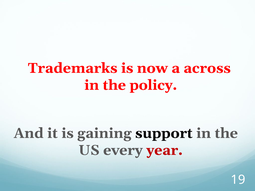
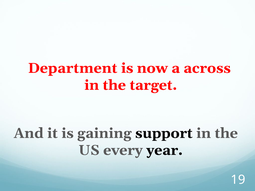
Trademarks: Trademarks -> Department (73, 68)
policy: policy -> target (153, 85)
year colour: red -> black (165, 150)
